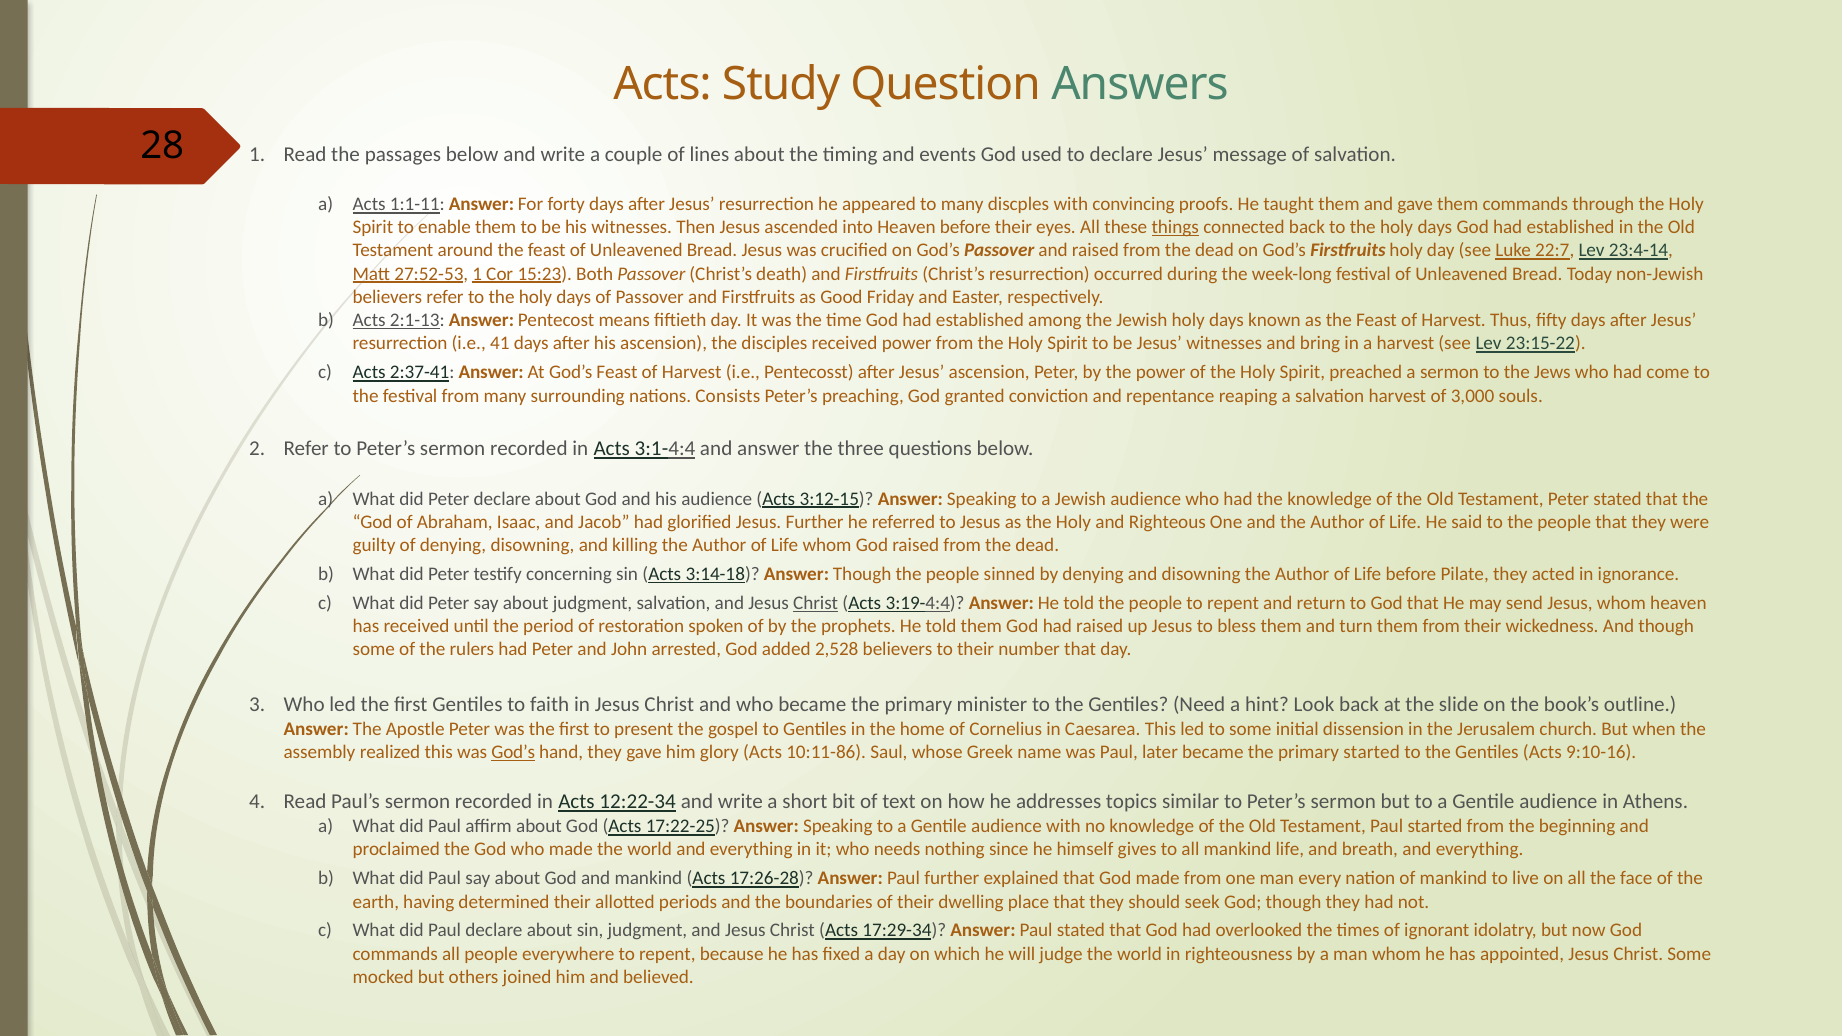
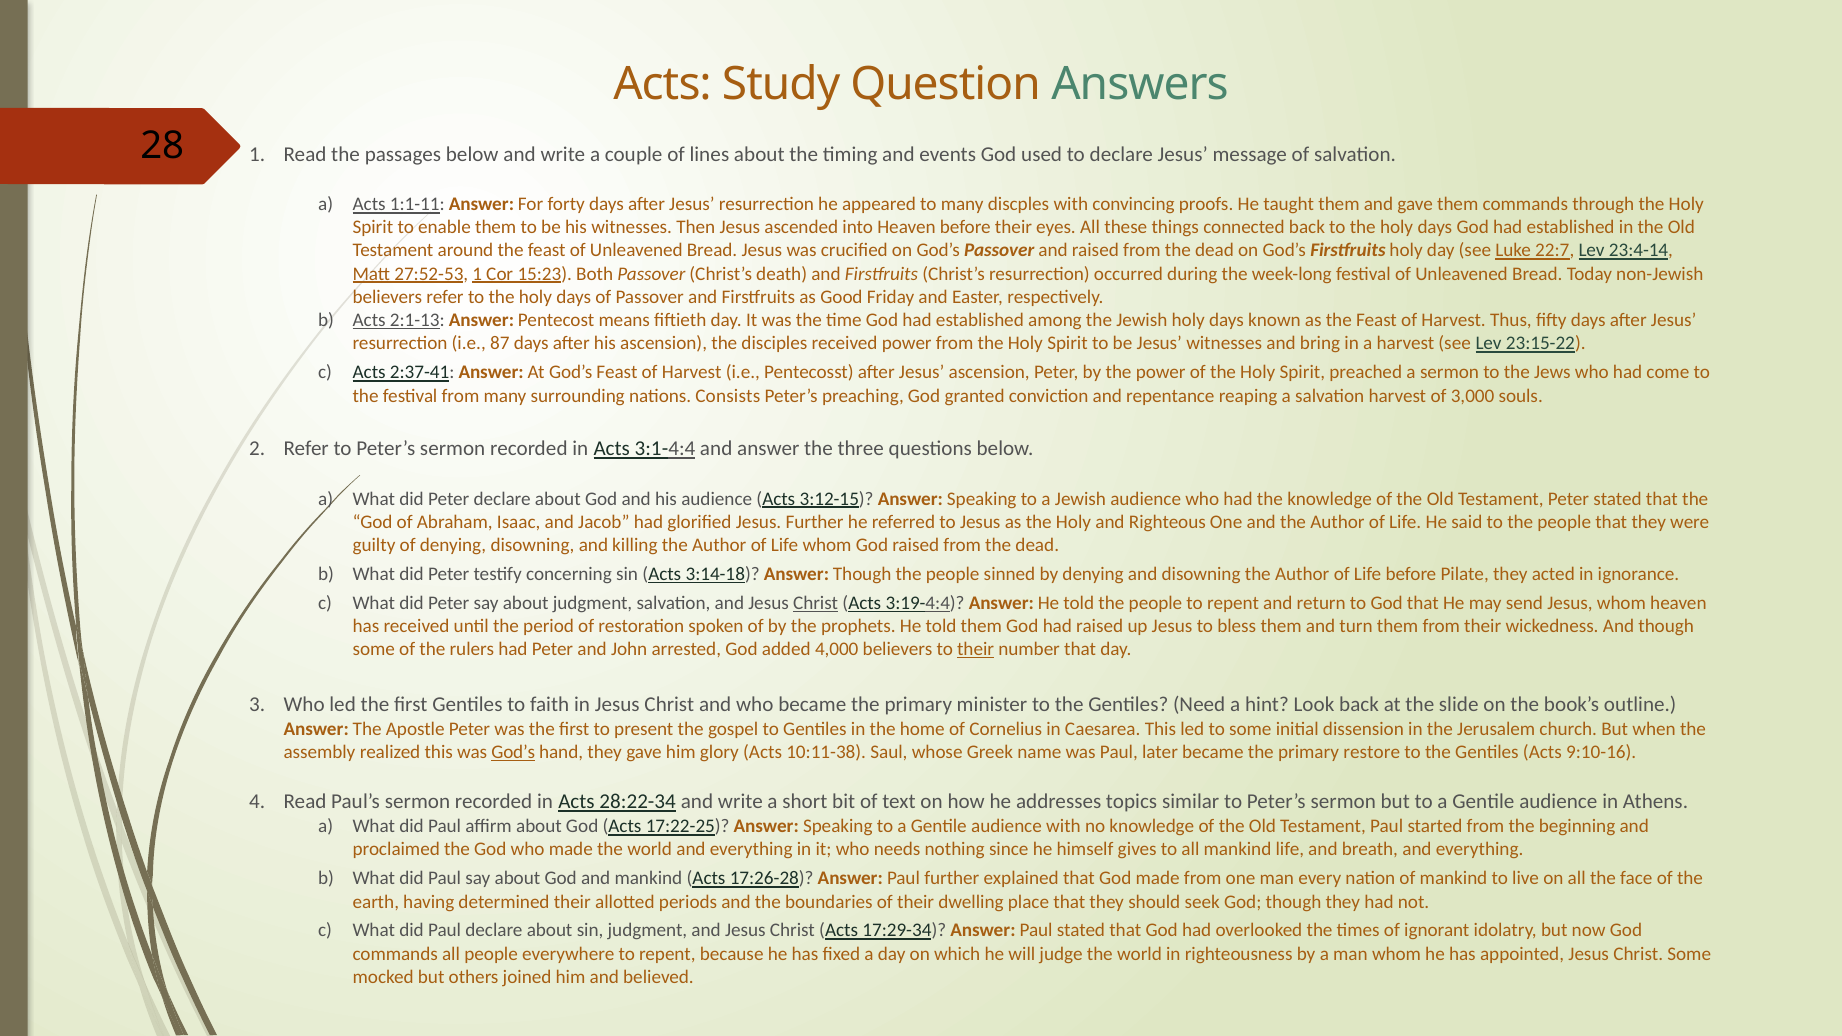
things underline: present -> none (1175, 227)
41: 41 -> 87 (500, 343)
2,528: 2,528 -> 4,000 (837, 649)
their underline: none -> present (976, 649)
10:11-86: 10:11-86 -> 10:11-38 (826, 752)
primary started: started -> restore (1372, 752)
12:22-34: 12:22-34 -> 28:22-34 (638, 802)
